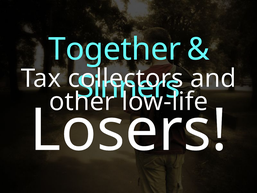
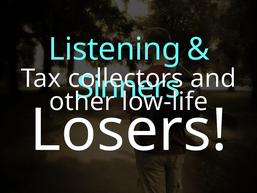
Together: Together -> Listening (115, 49)
